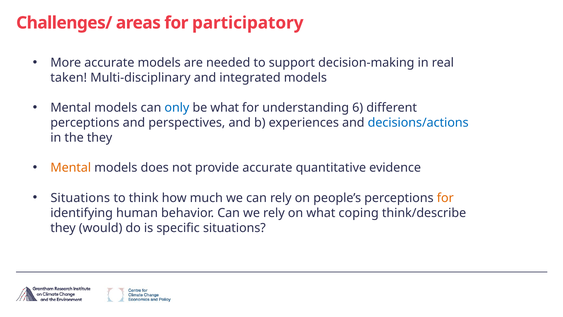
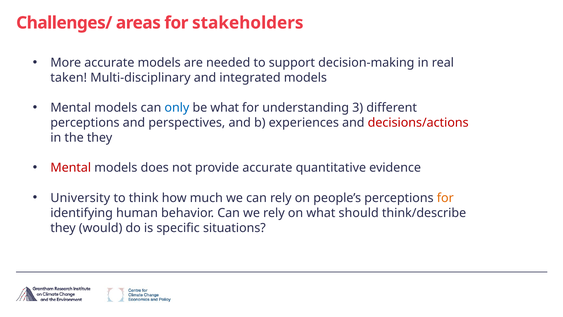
participatory: participatory -> stakeholders (248, 23)
6: 6 -> 3 (358, 108)
decisions/actions colour: blue -> red (418, 123)
Mental colour: orange -> red (71, 168)
Situations: Situations -> University (80, 198)
coping: coping -> should (359, 213)
